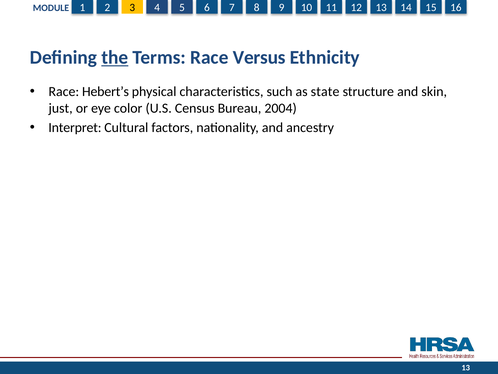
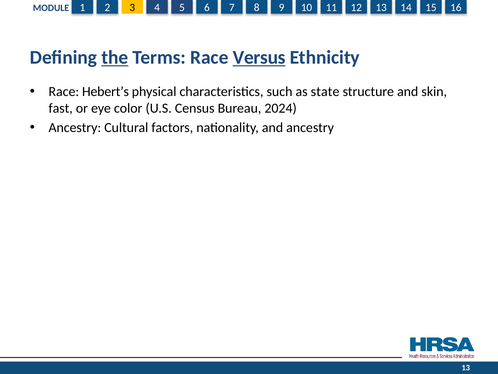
Versus underline: none -> present (259, 57)
just: just -> fast (61, 108)
2004: 2004 -> 2024 (281, 108)
Interpret: Interpret -> Ancestry (75, 127)
